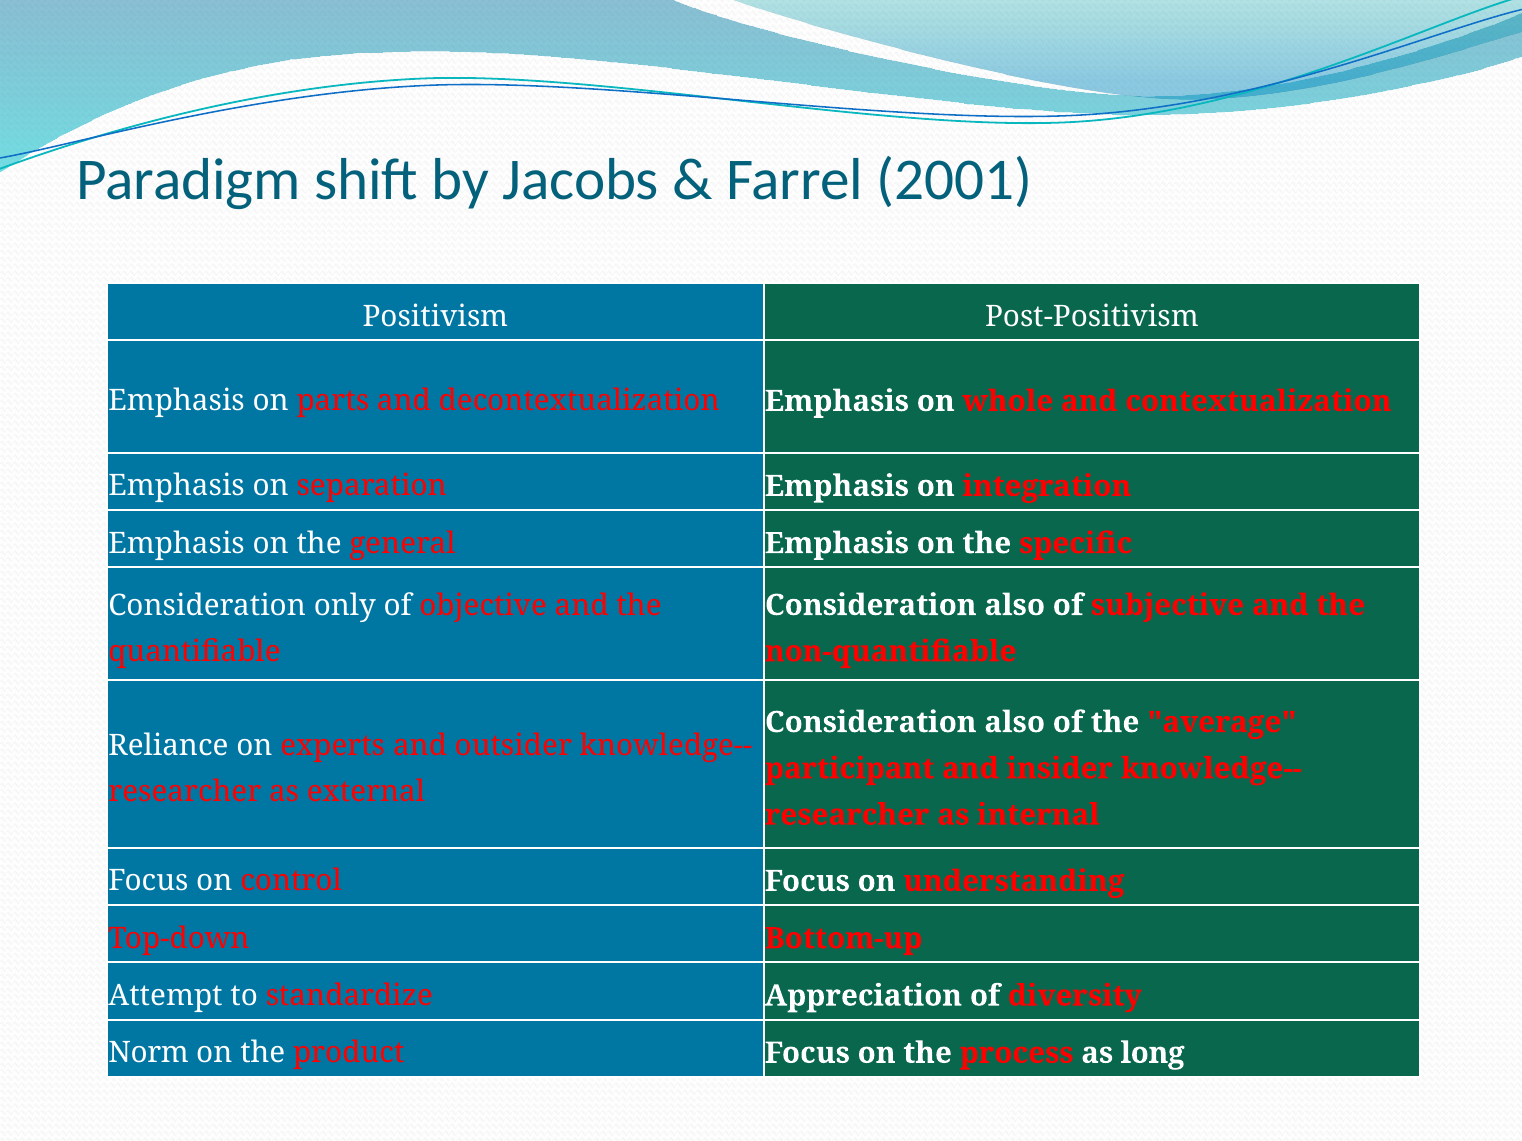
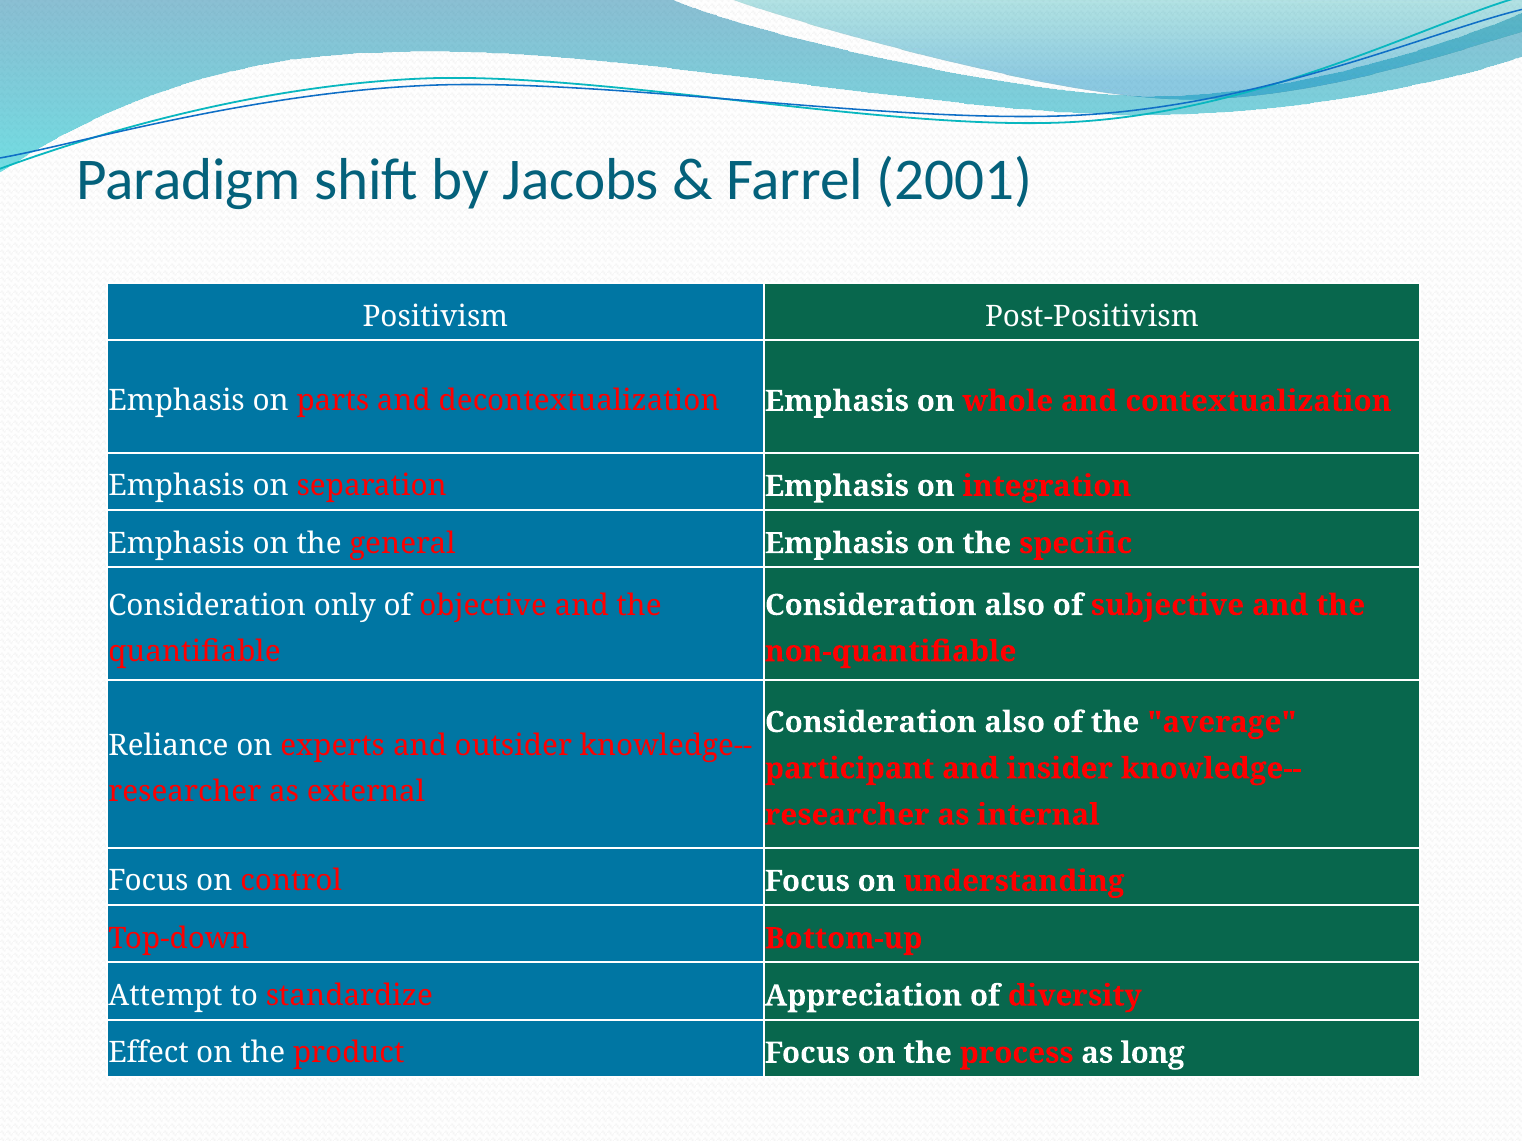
Norm: Norm -> Effect (149, 1053)
